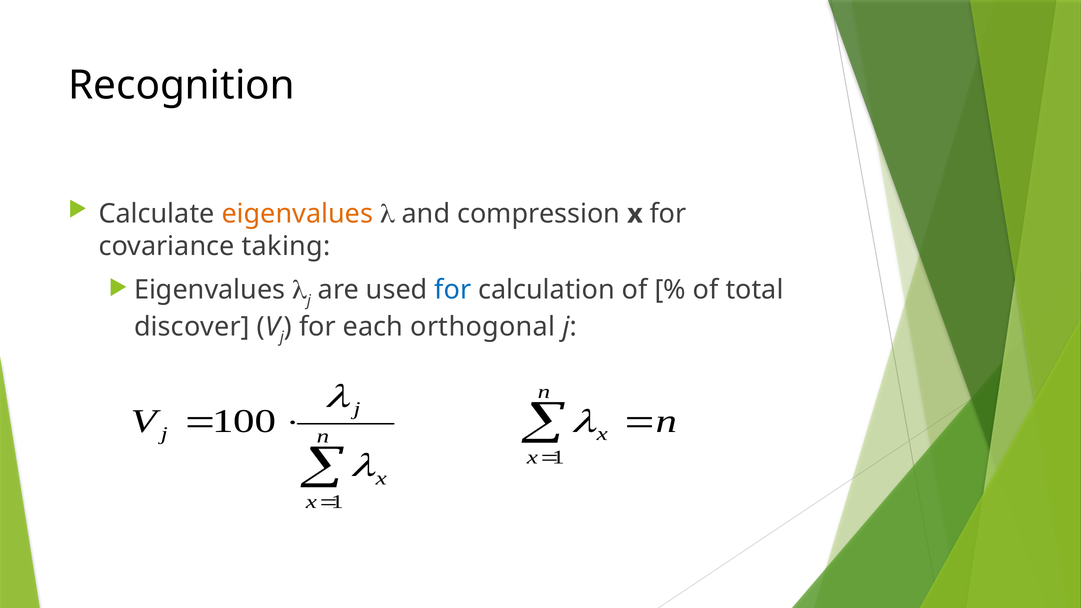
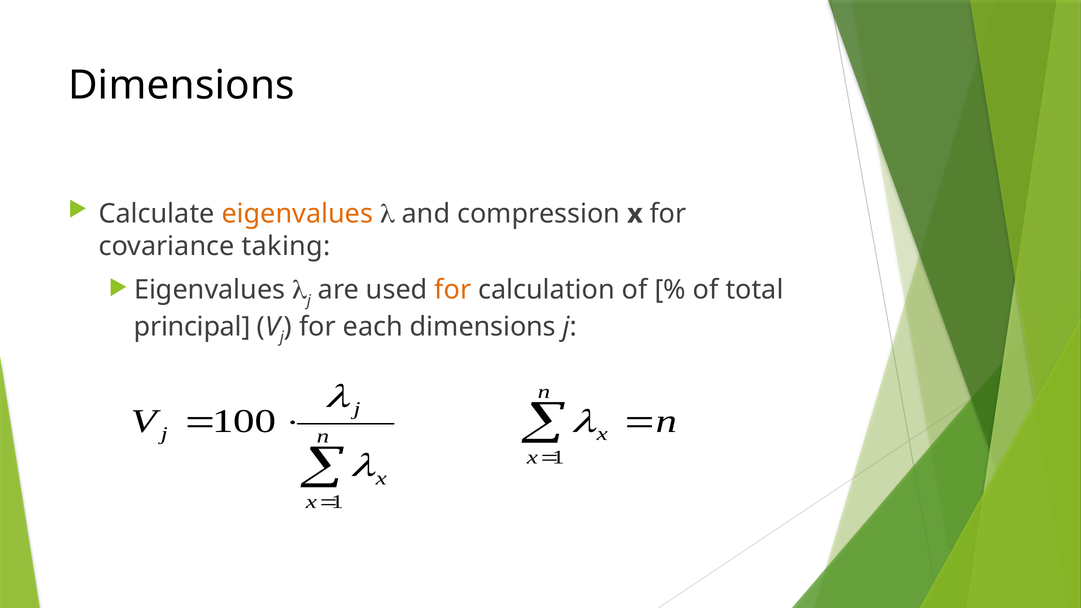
Recognition: Recognition -> Dimensions (181, 85)
for colour: blue -> orange (453, 290)
discover: discover -> principal (192, 327)
each orthogonal: orthogonal -> dimensions (483, 327)
